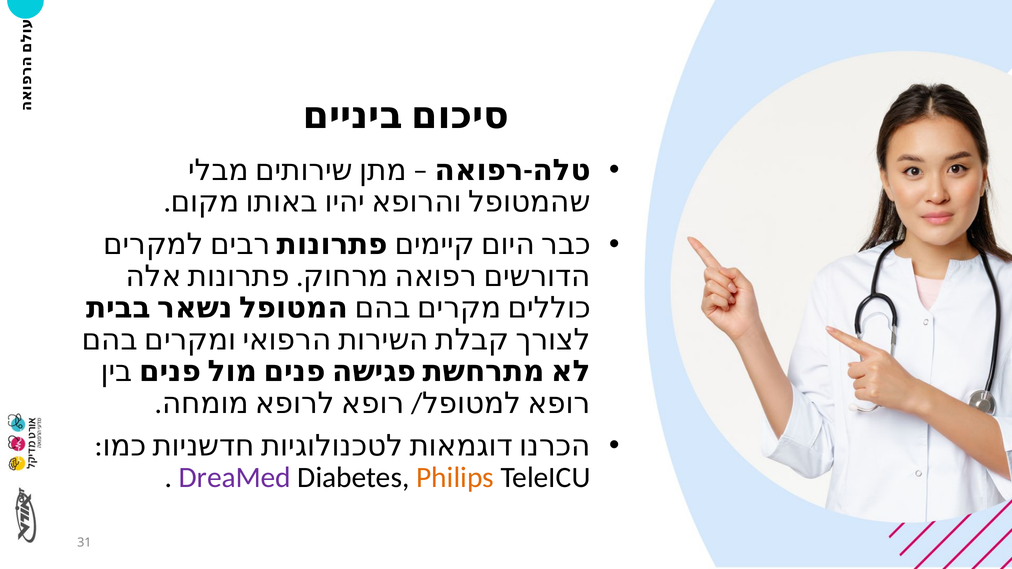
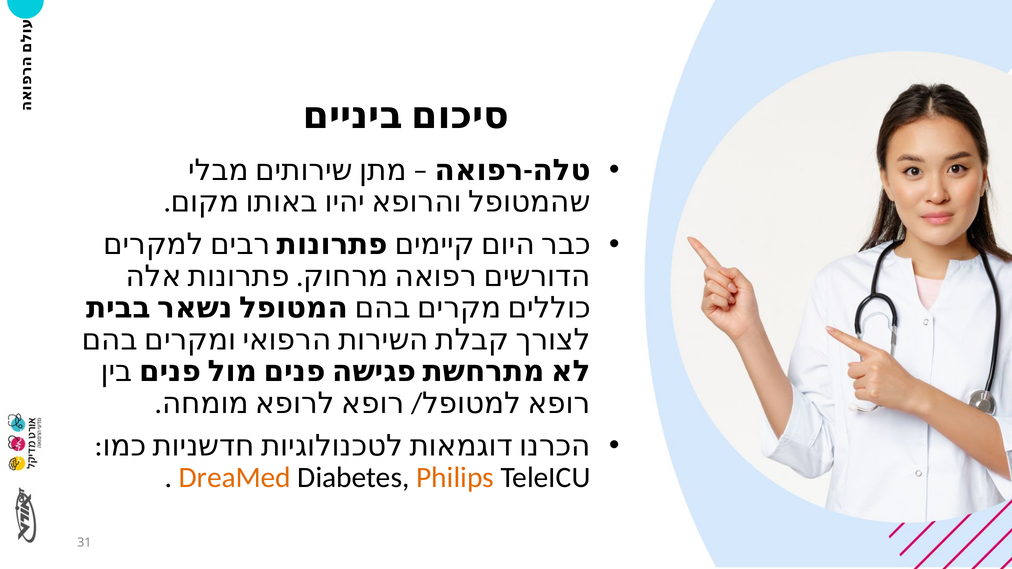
DreaMed colour: purple -> orange (235, 478)
